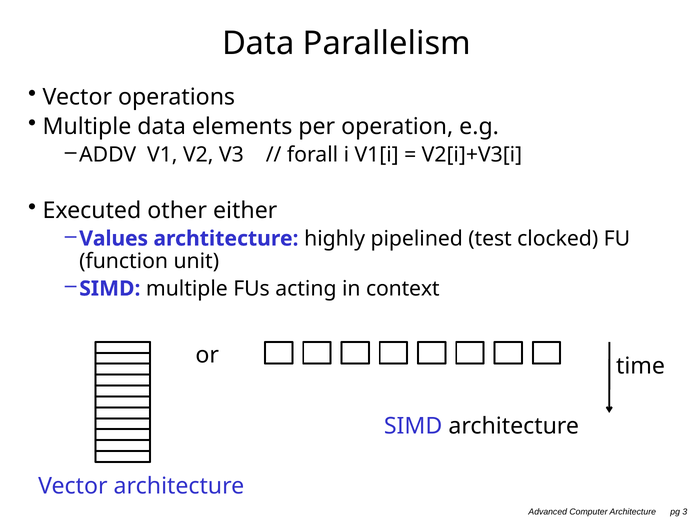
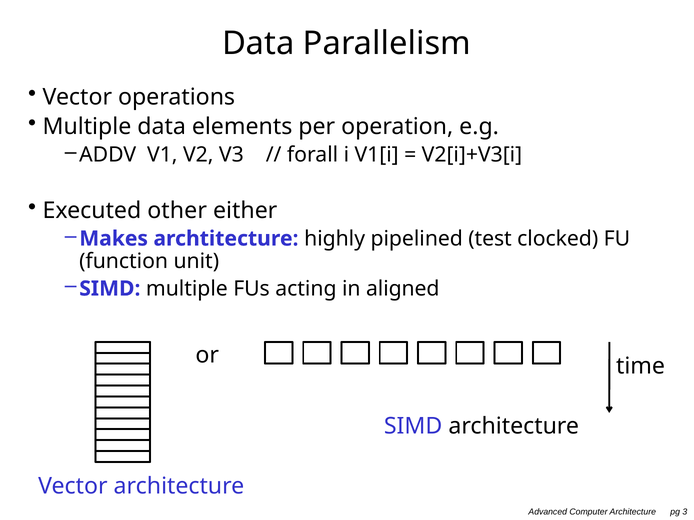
Values: Values -> Makes (114, 239)
context: context -> aligned (403, 289)
